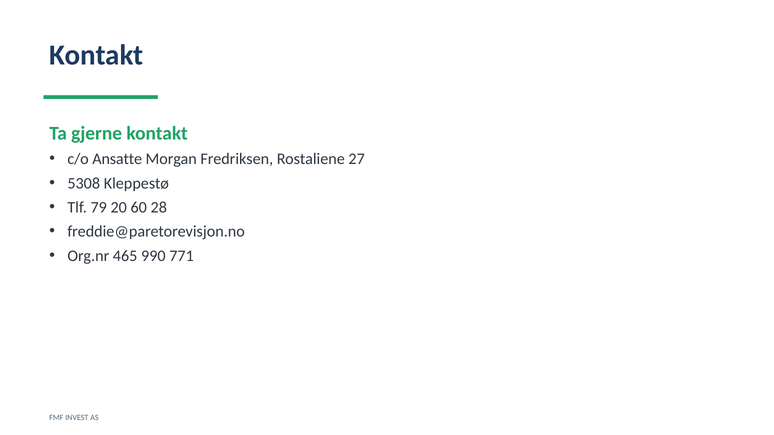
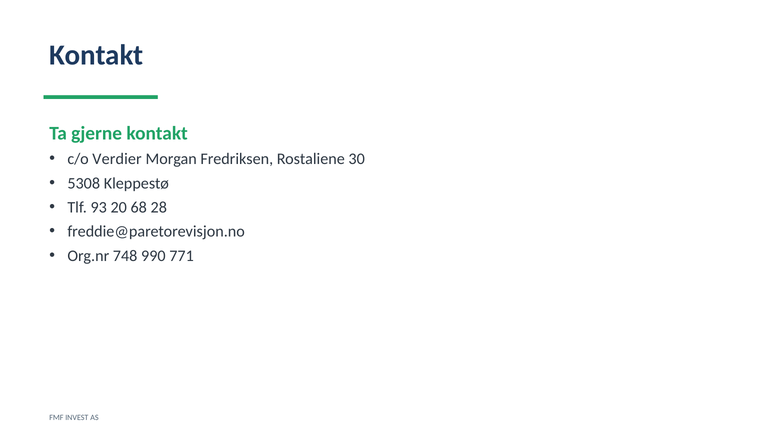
Ansatte: Ansatte -> Verdier (117, 159)
27: 27 -> 30 (357, 159)
79: 79 -> 93 (99, 208)
60: 60 -> 68 (139, 208)
465: 465 -> 748 (125, 256)
